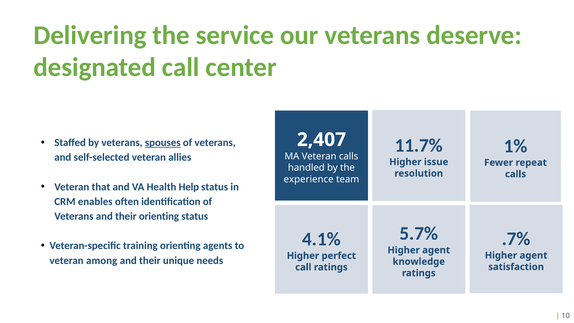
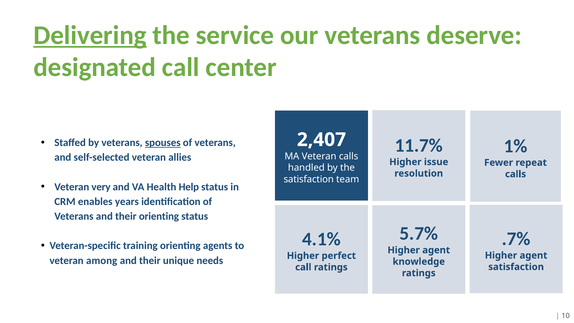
Delivering underline: none -> present (90, 35)
experience: experience -> satisfaction (309, 179)
that: that -> very (101, 187)
often: often -> years (127, 202)
